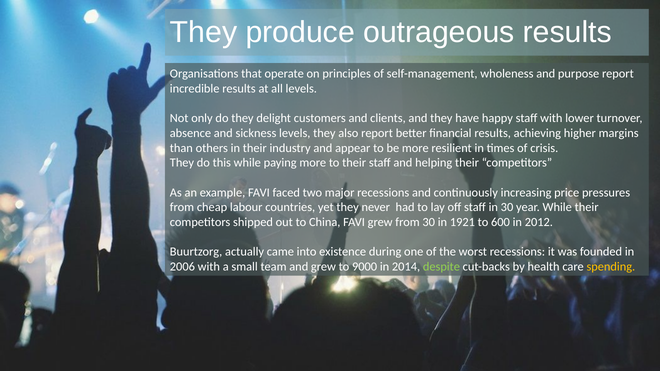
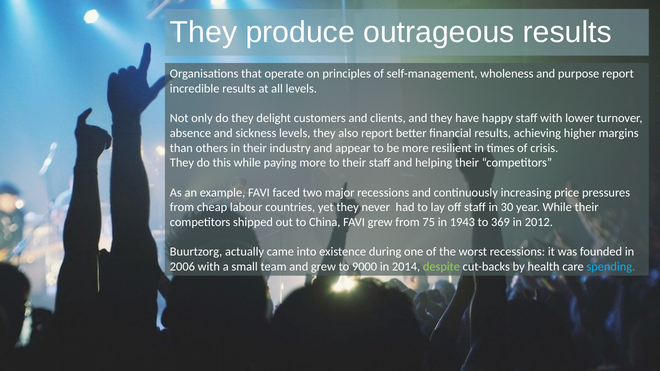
from 30: 30 -> 75 (429, 222)
1921: 1921 -> 1943 (462, 222)
600: 600 -> 369 (500, 222)
spending colour: yellow -> light blue (611, 267)
